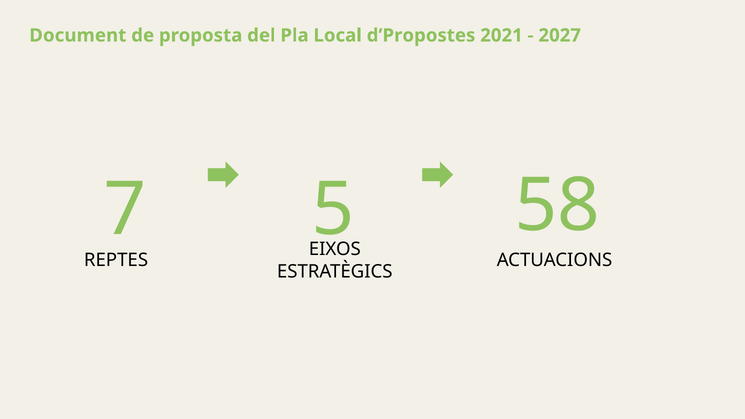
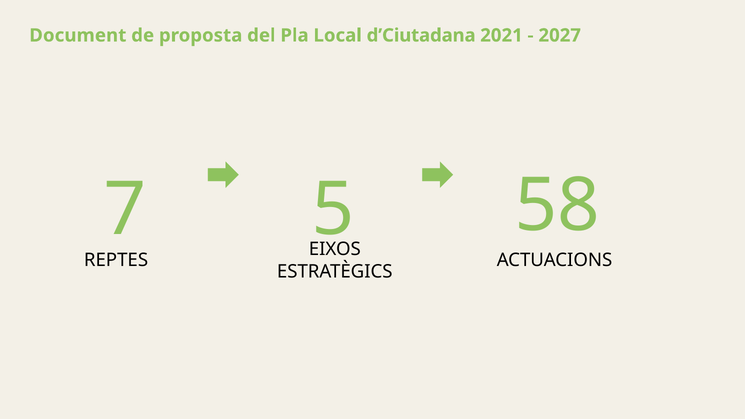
d’Propostes: d’Propostes -> d’Ciutadana (421, 35)
